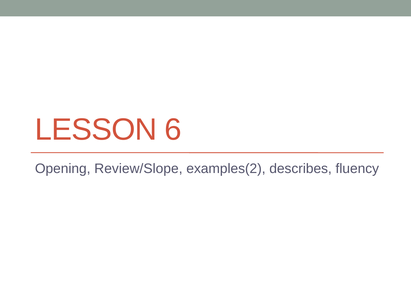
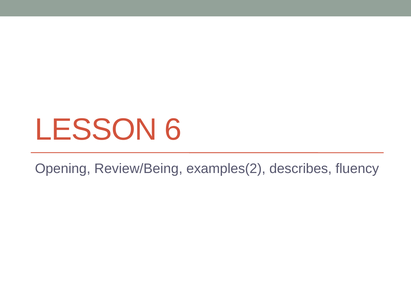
Review/Slope: Review/Slope -> Review/Being (138, 169)
